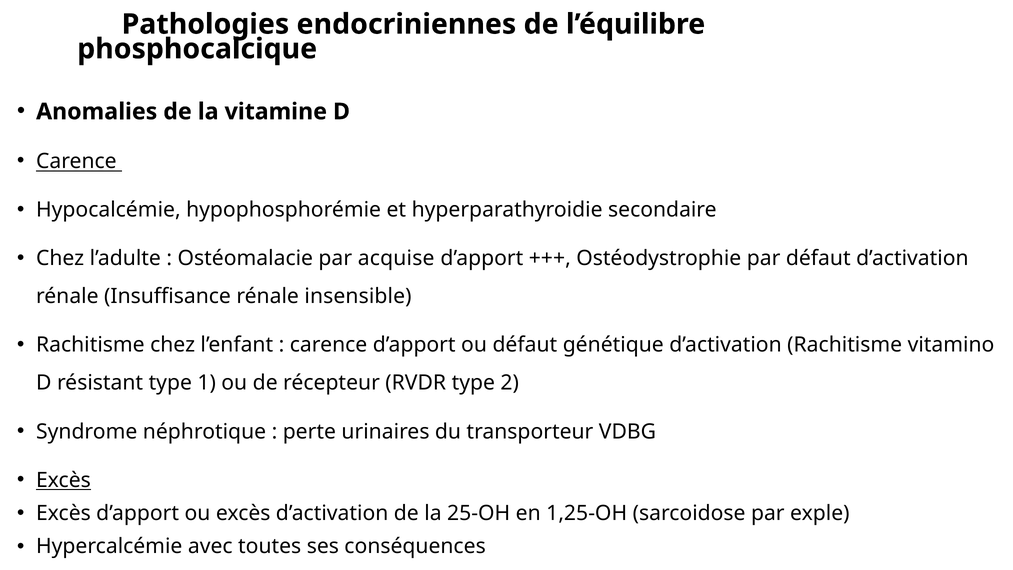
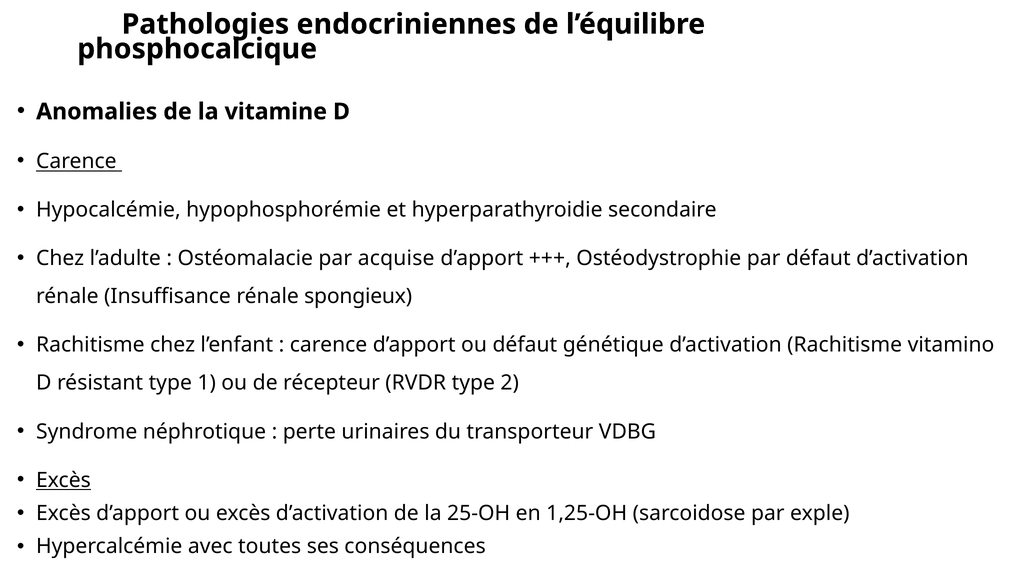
insensible: insensible -> spongieux (358, 296)
